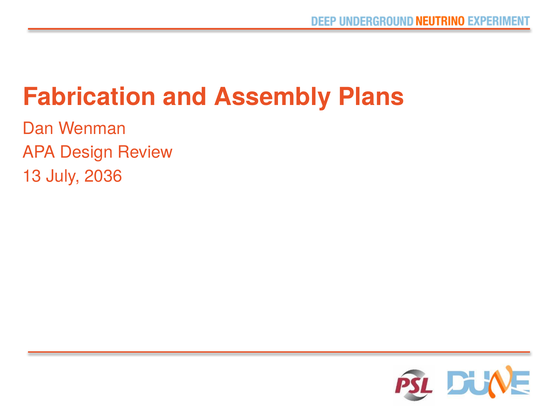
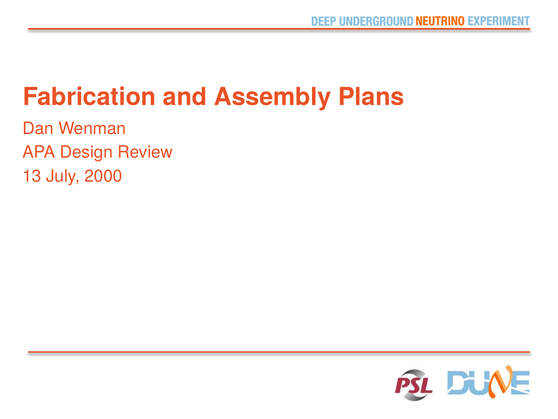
2036: 2036 -> 2000 (103, 176)
